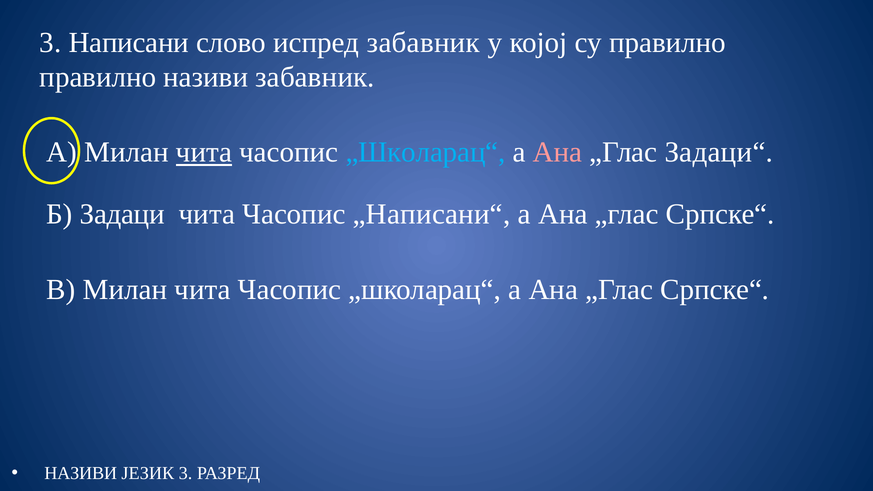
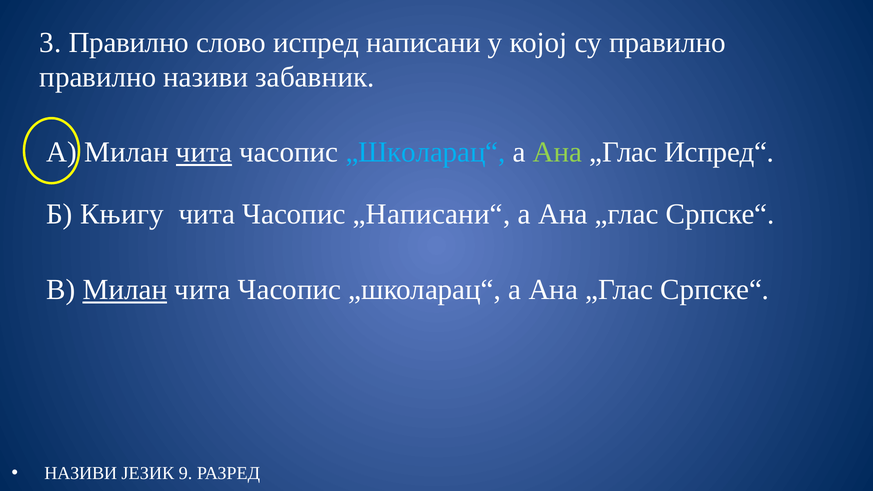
3 Написани: Написани -> Правилно (129, 42)
испред забавник: забавник -> написани (424, 42)
Ана colour: pink -> light green (557, 152)
Задаци“: Задаци“ -> Испред“ (719, 152)
Задаци: Задаци -> Књигу (122, 214)
Милан underline: none -> present (125, 290)
ЈЕЗИК 3: 3 -> 9 (186, 473)
